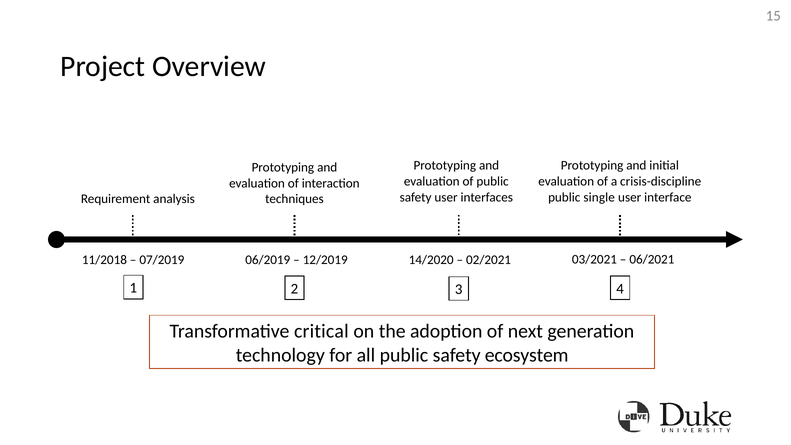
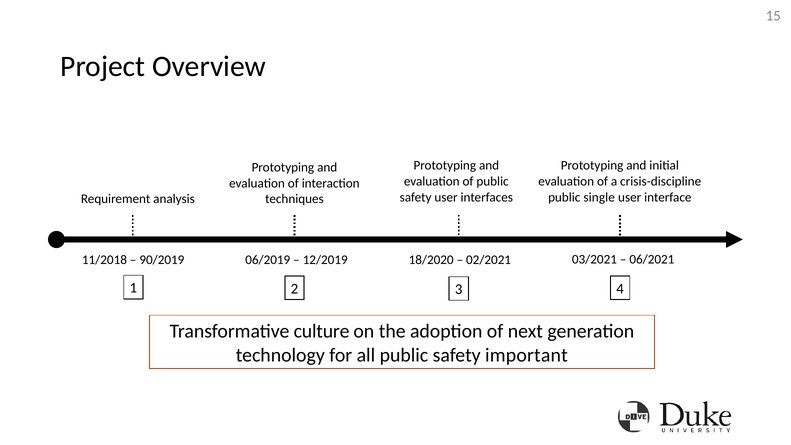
07/2019: 07/2019 -> 90/2019 (162, 260)
14/2020: 14/2020 -> 18/2020 (431, 260)
critical: critical -> culture (322, 331)
ecosystem: ecosystem -> important (526, 355)
